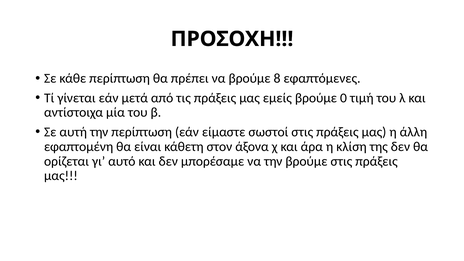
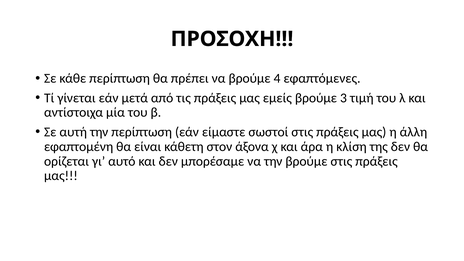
8: 8 -> 4 (277, 78)
0: 0 -> 3 (343, 98)
